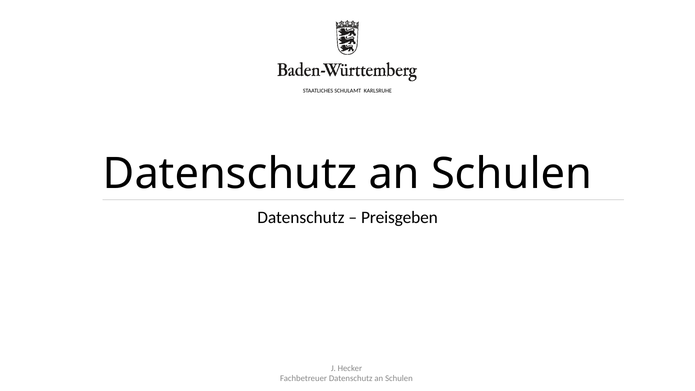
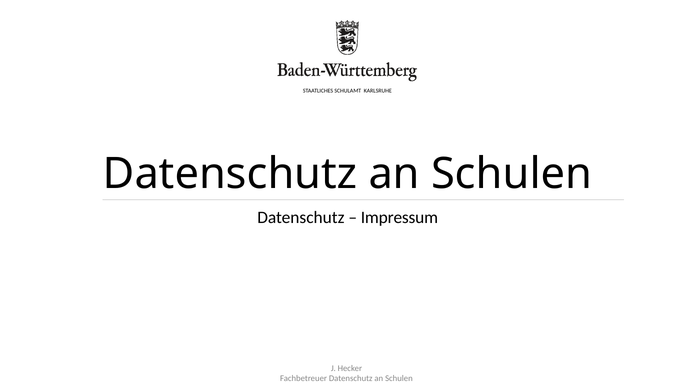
Preisgeben: Preisgeben -> Impressum (399, 217)
